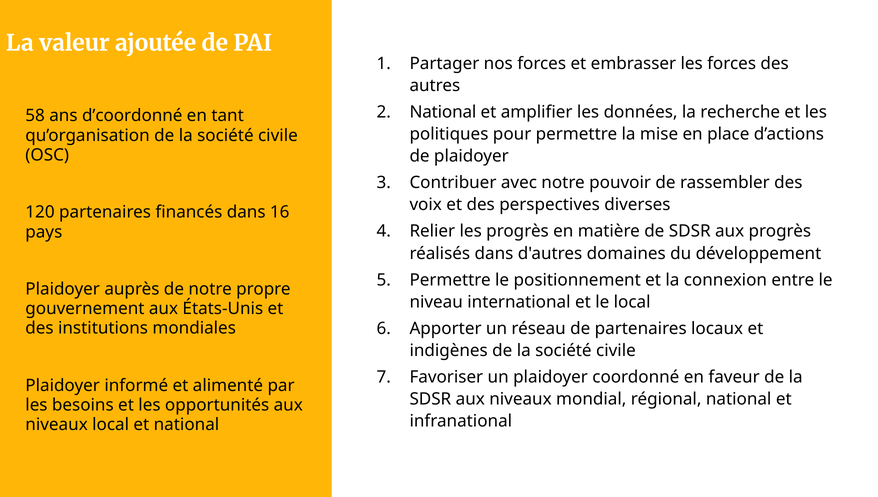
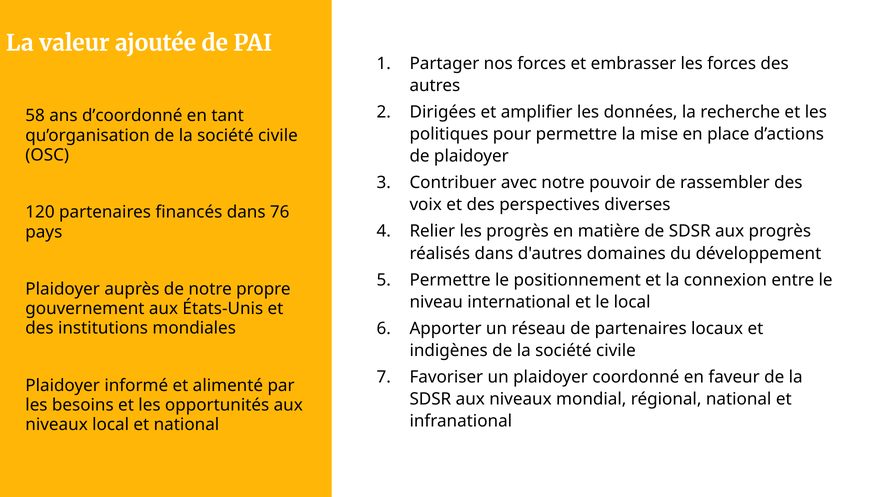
National: National -> Dirigées (443, 112)
16: 16 -> 76 (280, 213)
